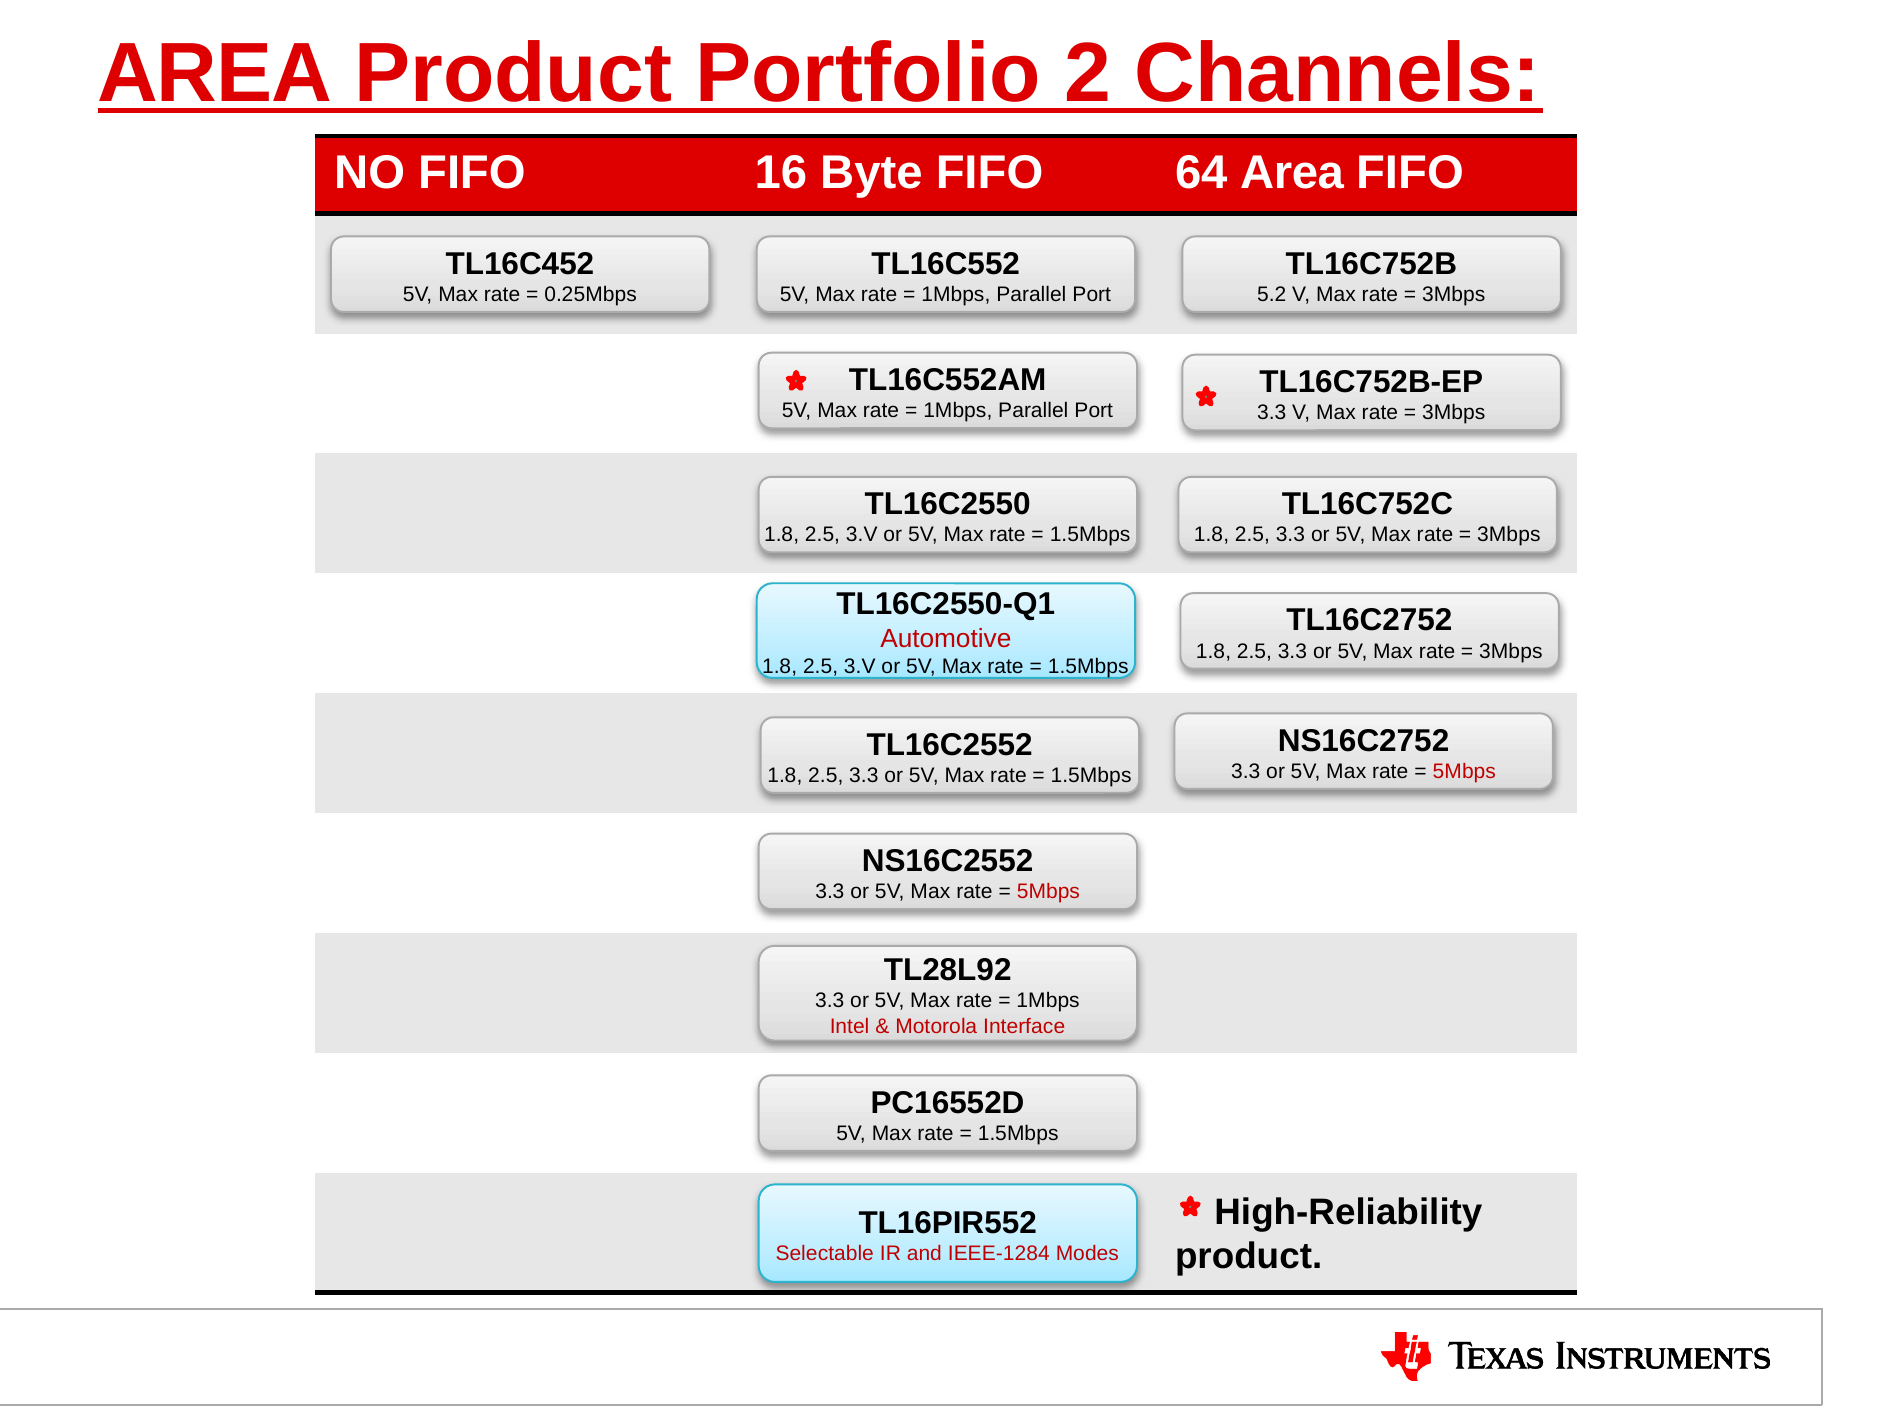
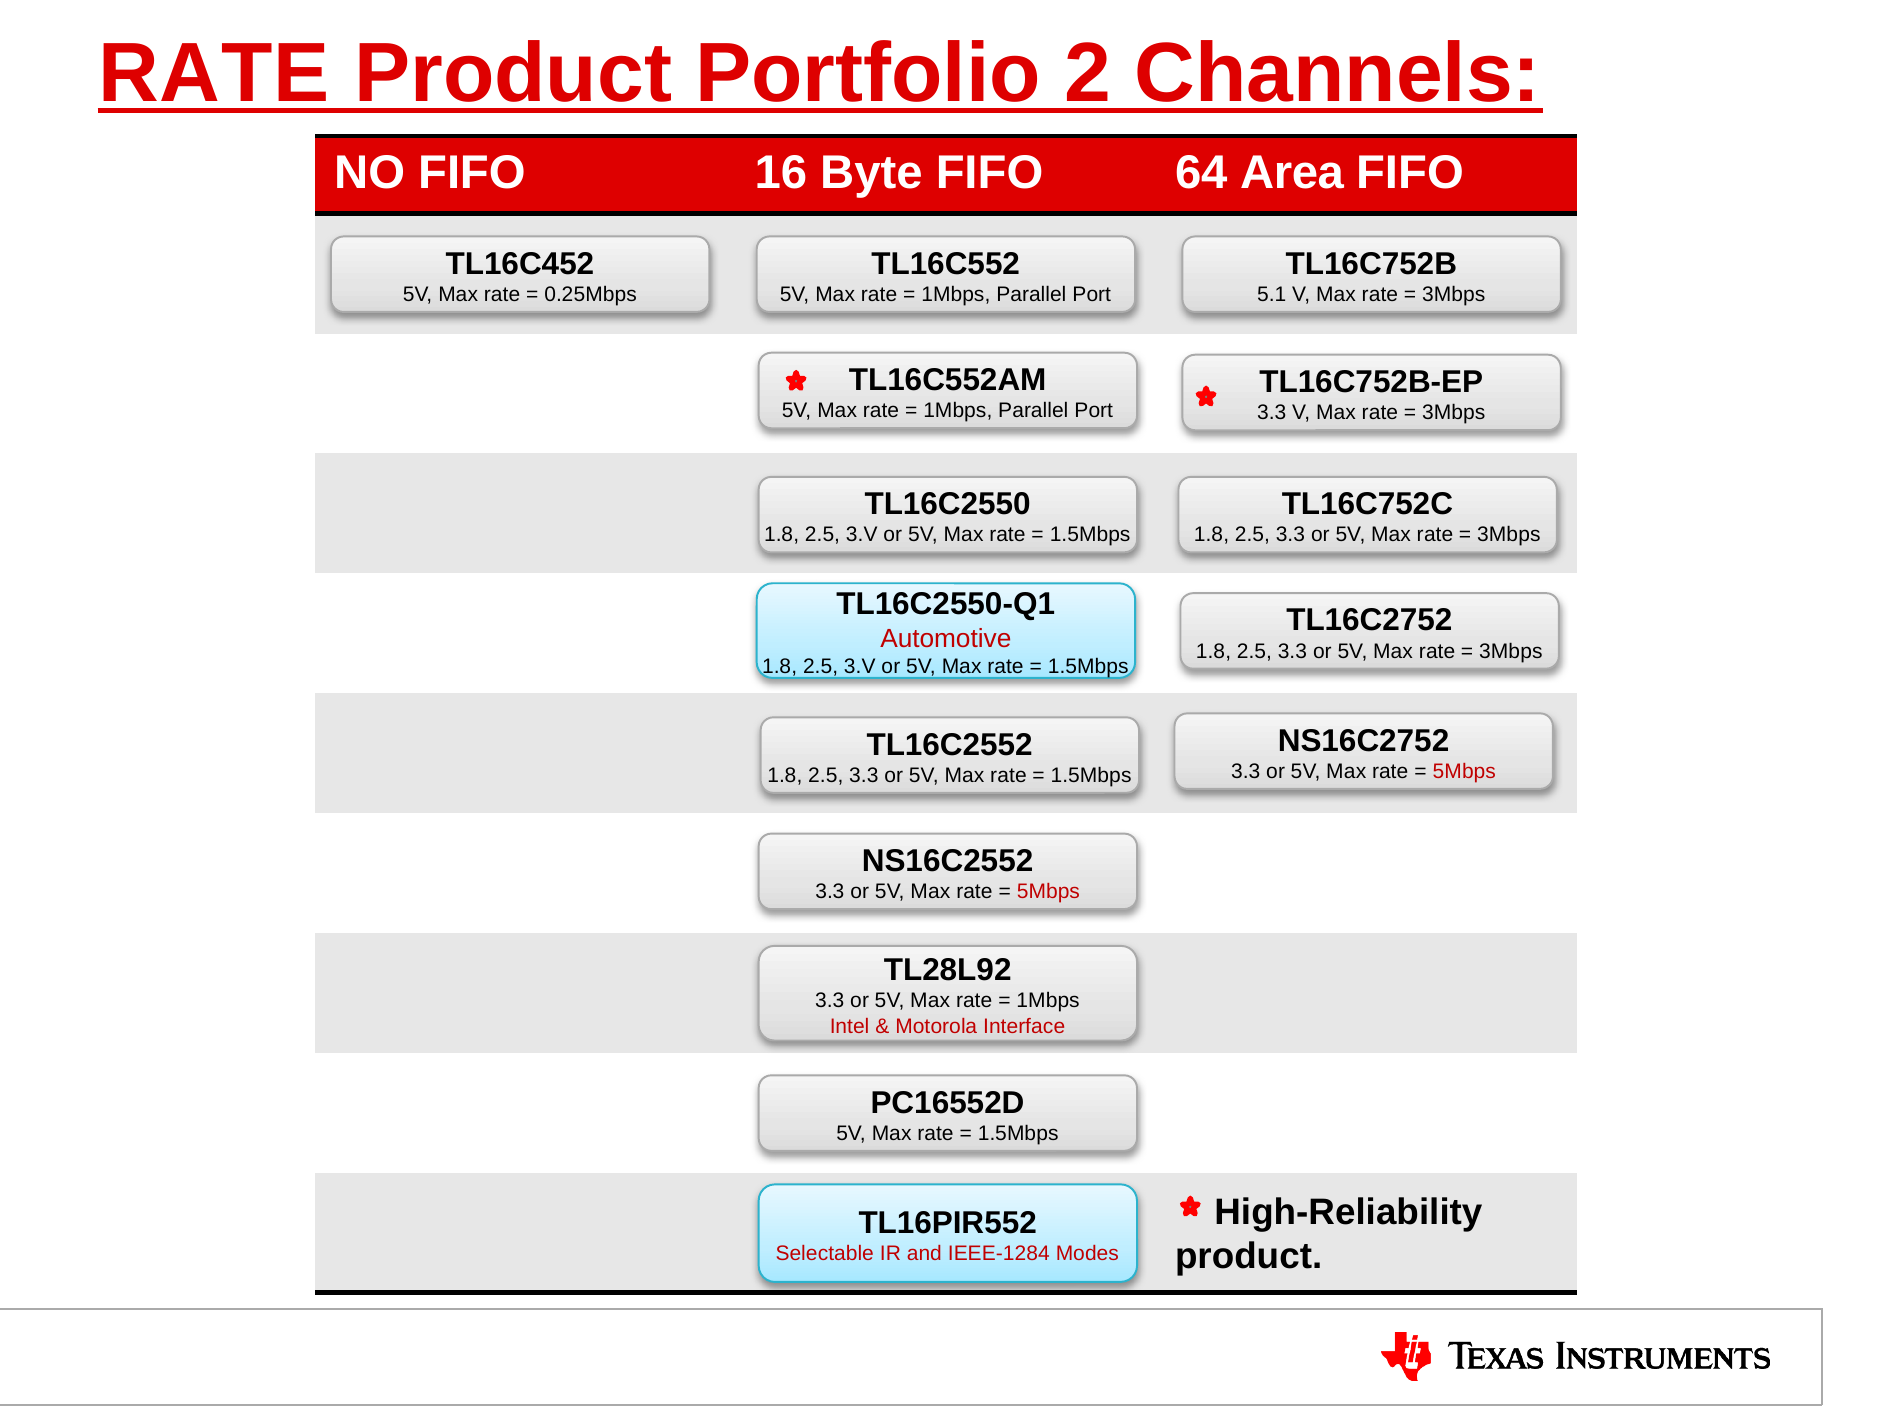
AREA: AREA -> RATE (214, 74)
5.2: 5.2 -> 5.1 (1272, 295)
